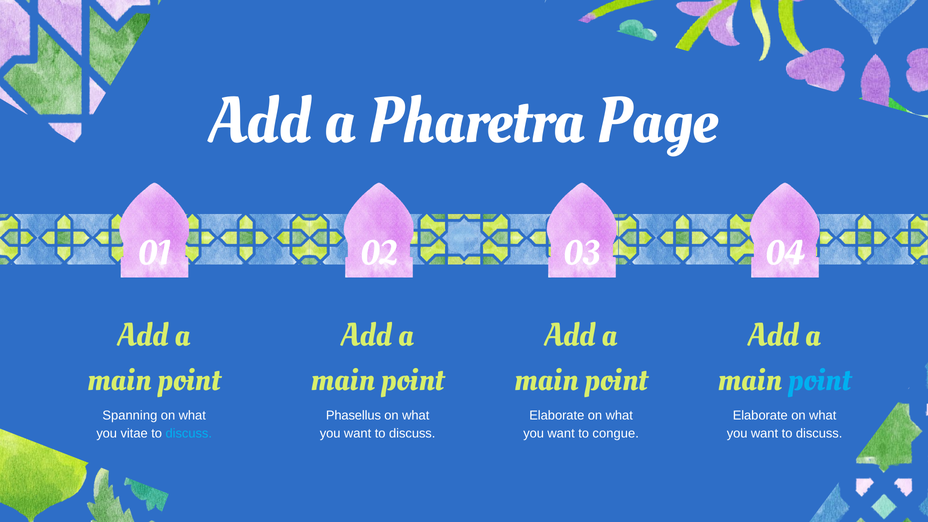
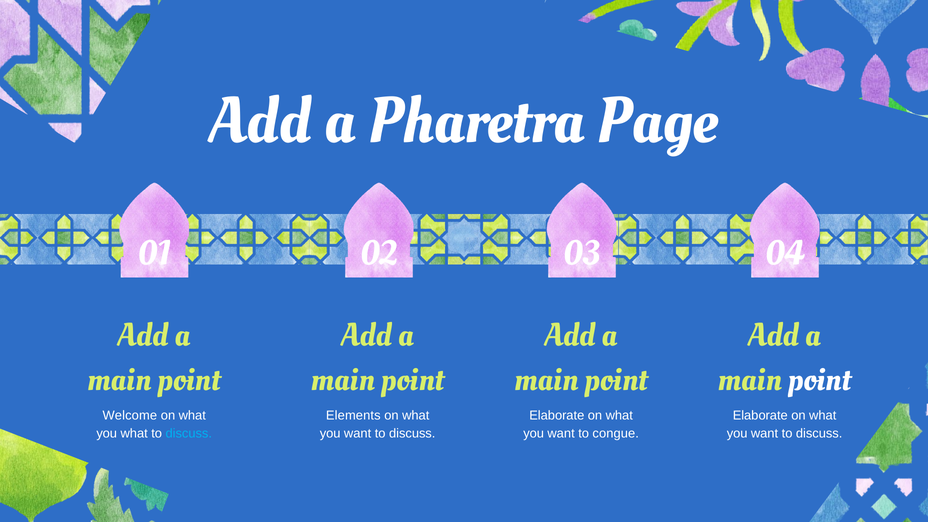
point colour: light blue -> white (820, 380)
Spanning: Spanning -> Welcome (130, 416)
Phasellus: Phasellus -> Elements (353, 416)
you vitae: vitae -> what (134, 433)
